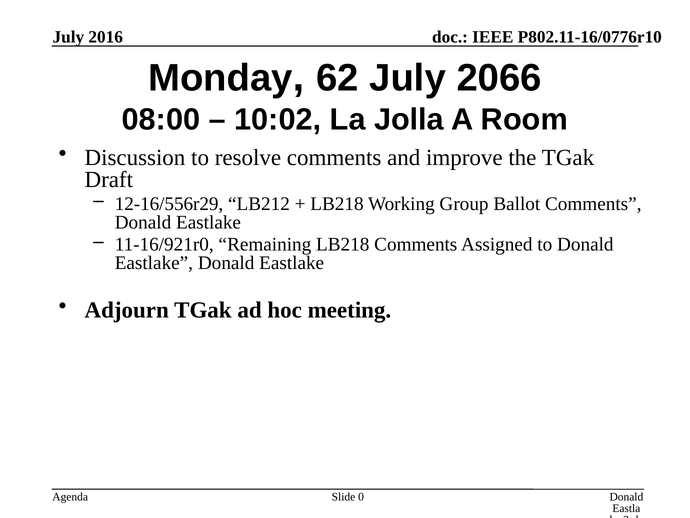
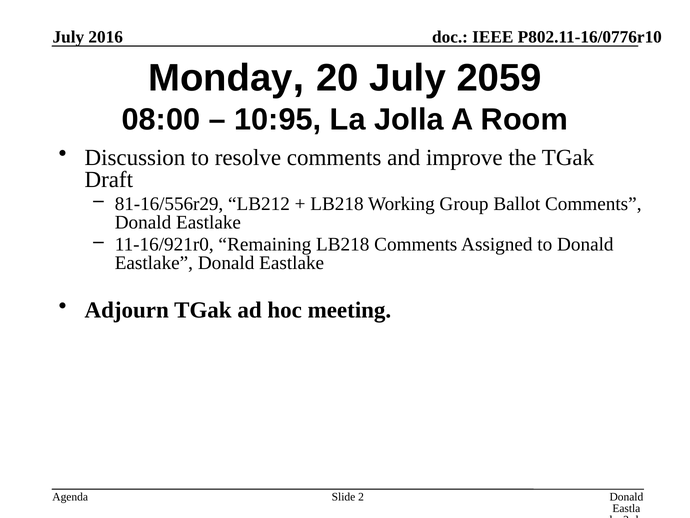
62: 62 -> 20 (337, 78)
2066: 2066 -> 2059 (499, 78)
10:02: 10:02 -> 10:95 (278, 119)
12-16/556r29: 12-16/556r29 -> 81-16/556r29 (169, 204)
0: 0 -> 2 (361, 496)
